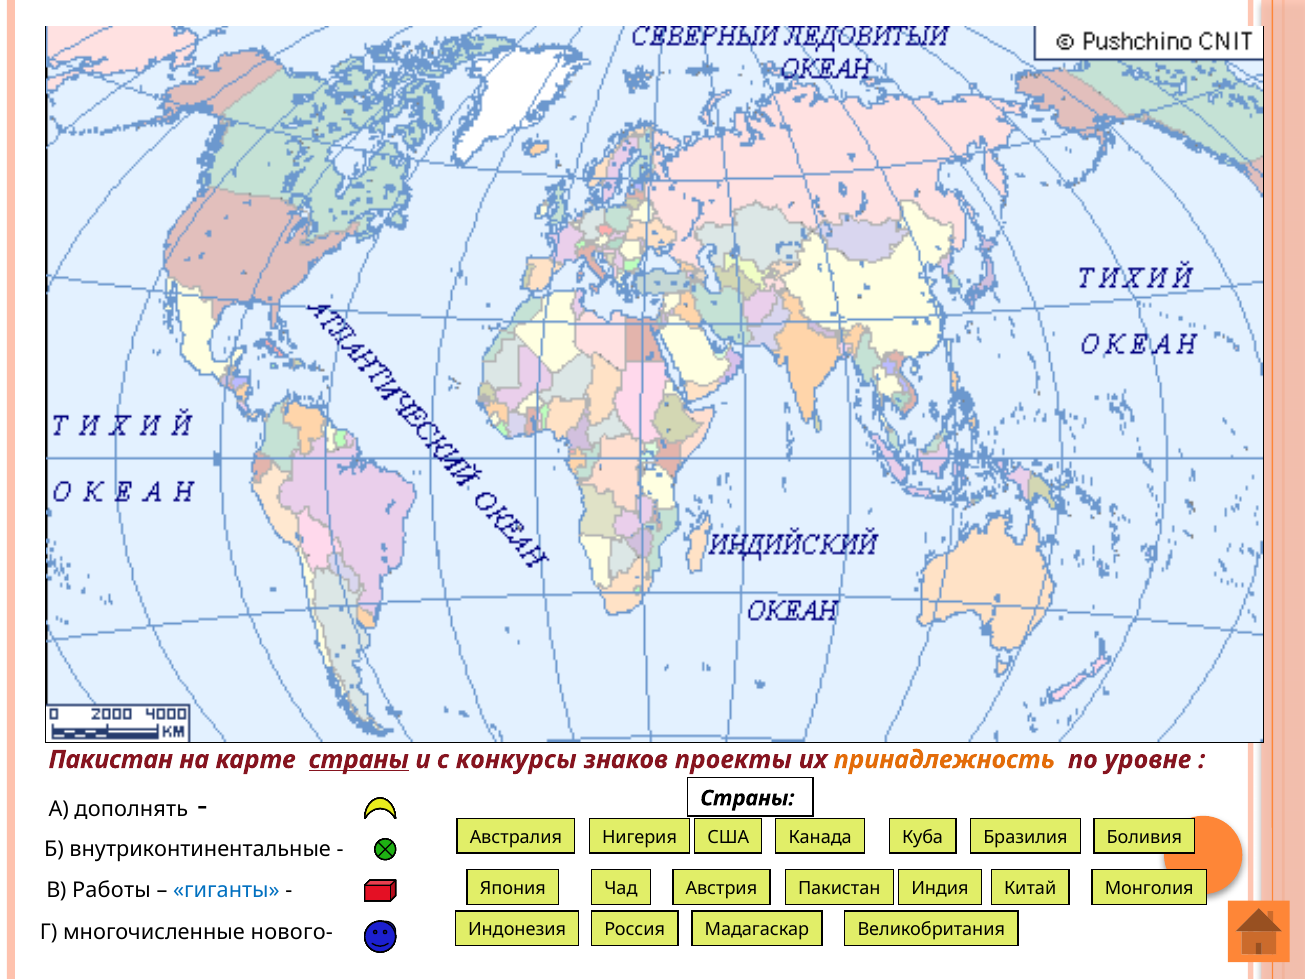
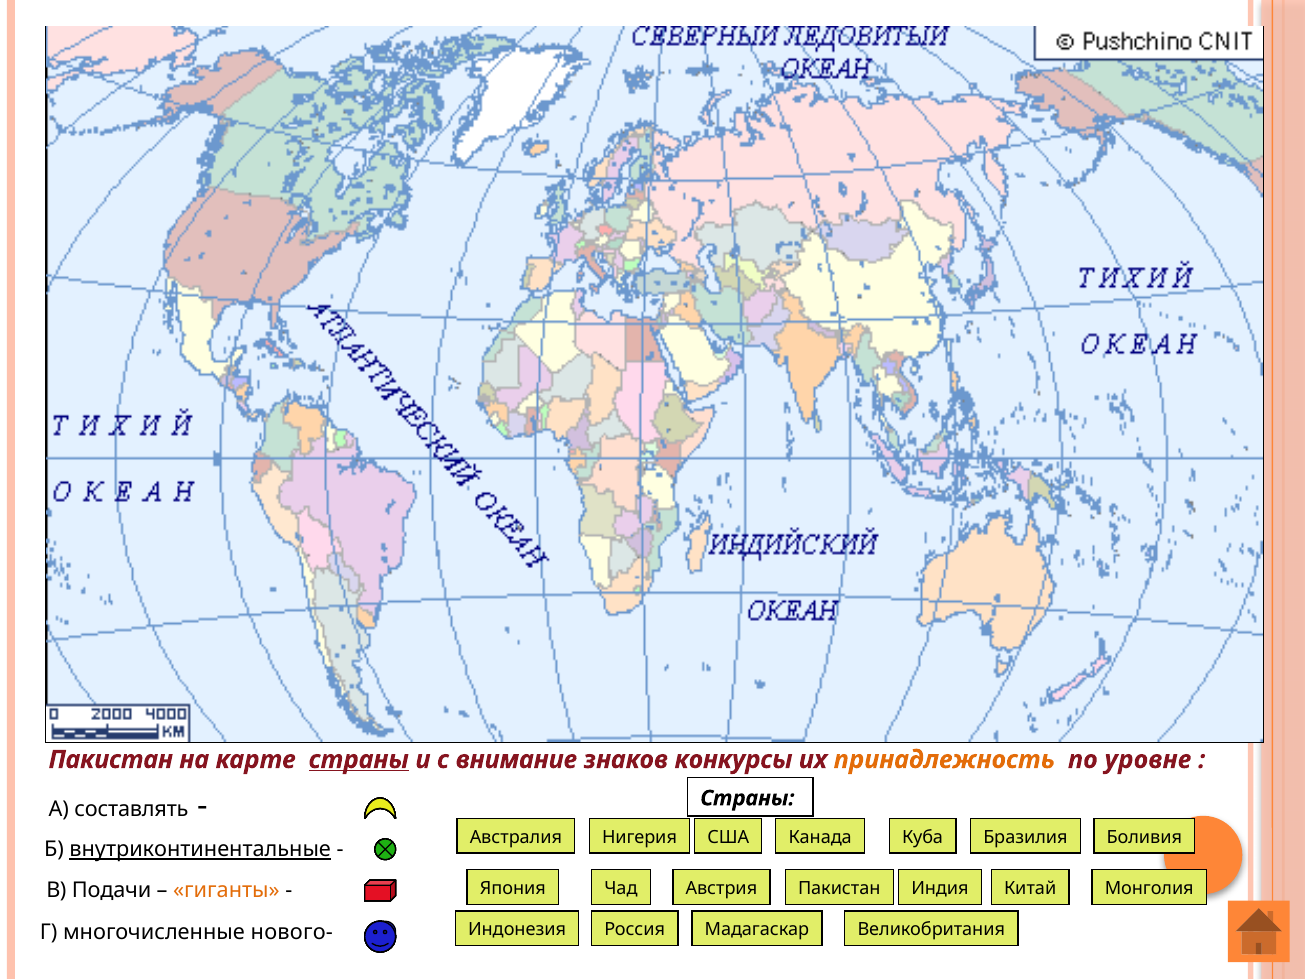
конкурсы: конкурсы -> внимание (516, 760)
проекты: проекты -> конкурсы (734, 760)
дополнять: дополнять -> составлять (131, 809)
внутриконтинентальные underline: none -> present (200, 849)
Работы: Работы -> Подачи (112, 891)
гиганты colour: blue -> orange (226, 891)
